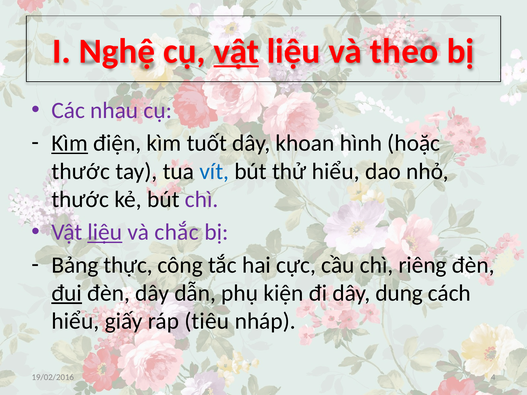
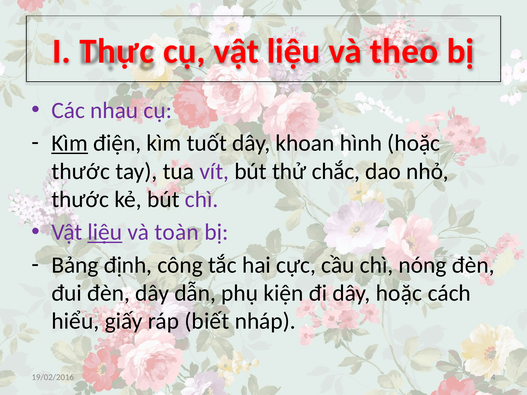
Nghệ: Nghệ -> Thực (117, 51)
vật underline: present -> none (236, 51)
vít colour: blue -> purple (214, 171)
thử hiểu: hiểu -> chắc (336, 171)
chắc: chắc -> toàn (177, 232)
thực: thực -> định (128, 265)
riêng: riêng -> nóng (423, 265)
đui underline: present -> none (67, 293)
dây dung: dung -> hoặc (399, 293)
tiêu: tiêu -> biết (207, 321)
